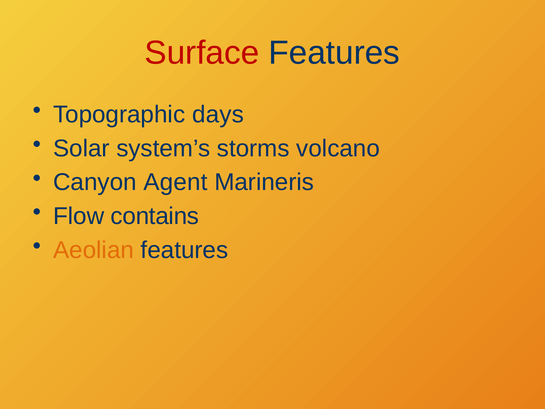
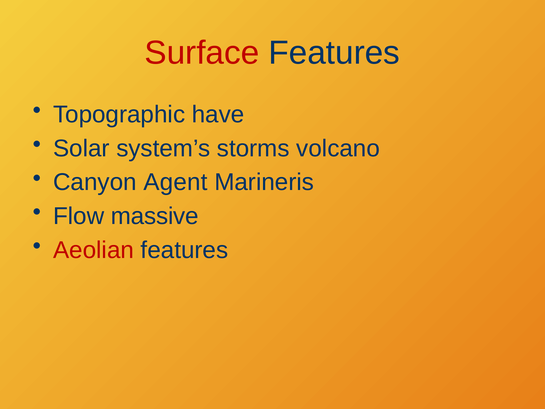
days: days -> have (218, 114)
contains: contains -> massive (155, 216)
Aeolian colour: orange -> red (94, 250)
